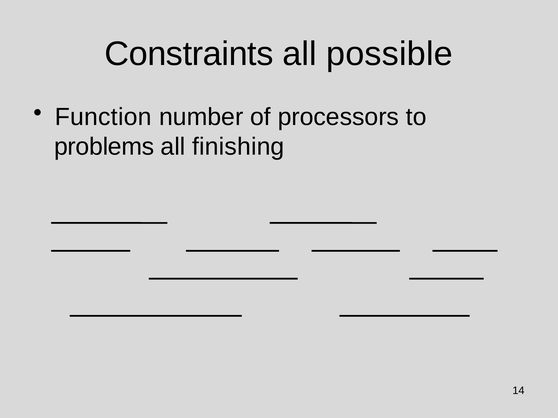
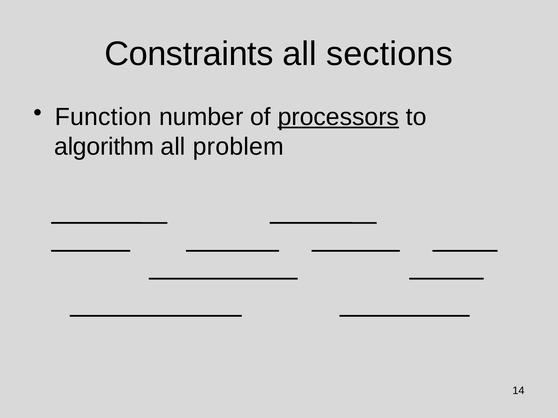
possible: possible -> sections (390, 54)
processors underline: none -> present (338, 117)
problems: problems -> algorithm (104, 147)
finishing: finishing -> problem (238, 147)
